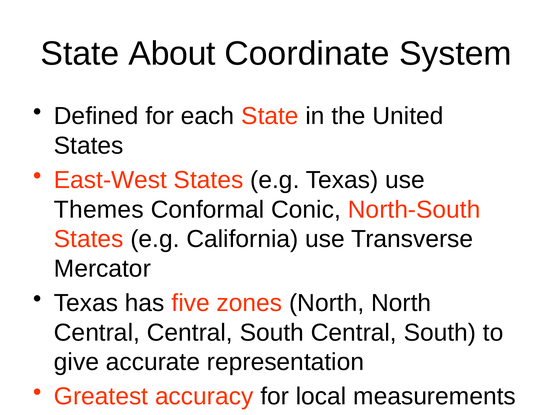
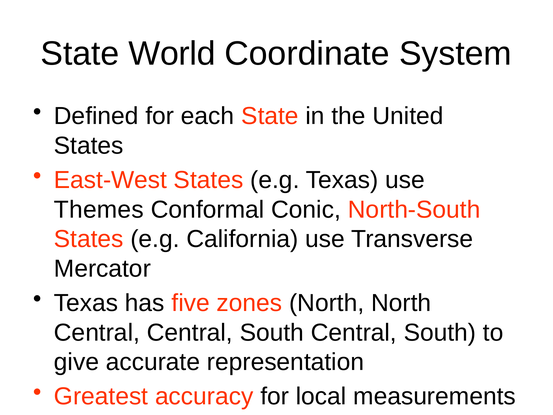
About: About -> World (172, 54)
